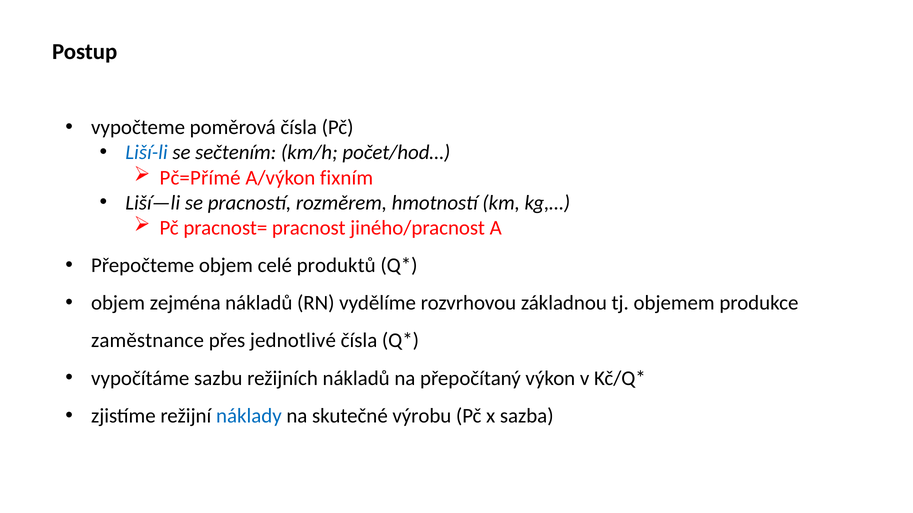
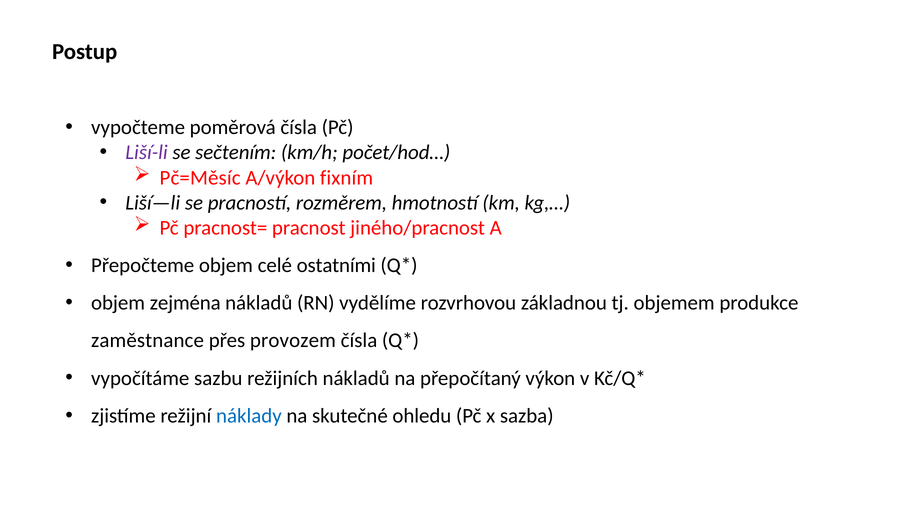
Liší-li colour: blue -> purple (147, 153)
Pč=Přímé: Pč=Přímé -> Pč=Měsíc (200, 178)
produktů: produktů -> ostatními (336, 266)
jednotlivé: jednotlivé -> provozem (293, 341)
výrobu: výrobu -> ohledu (422, 416)
